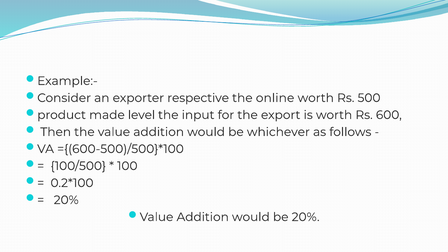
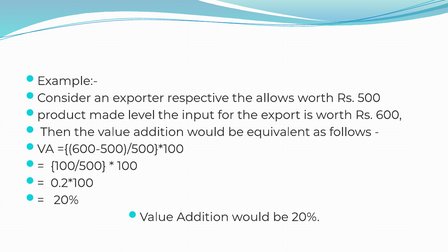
online: online -> allows (275, 98)
whichever: whichever -> equivalent (278, 132)
